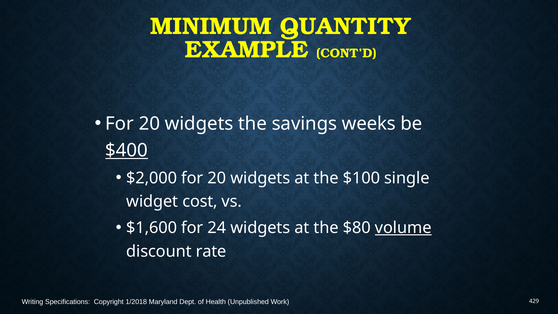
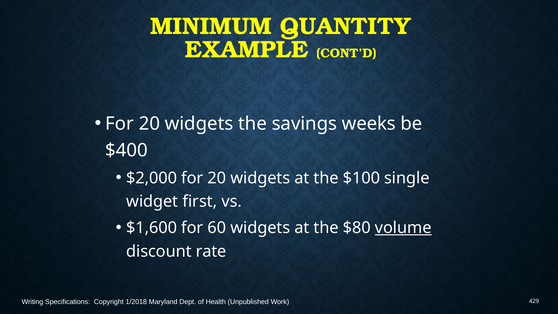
$400 underline: present -> none (127, 150)
cost: cost -> first (200, 201)
24: 24 -> 60 (217, 228)
